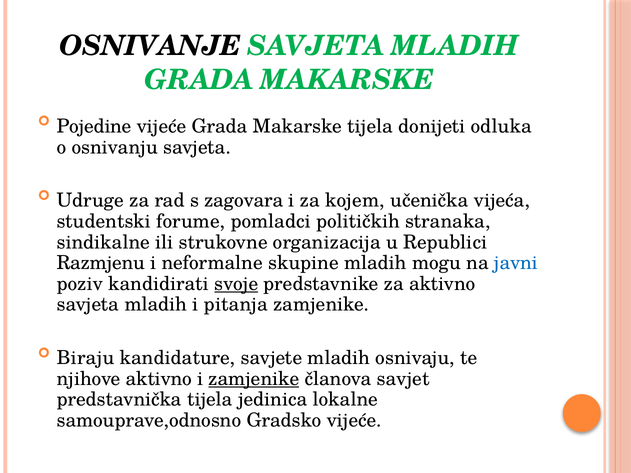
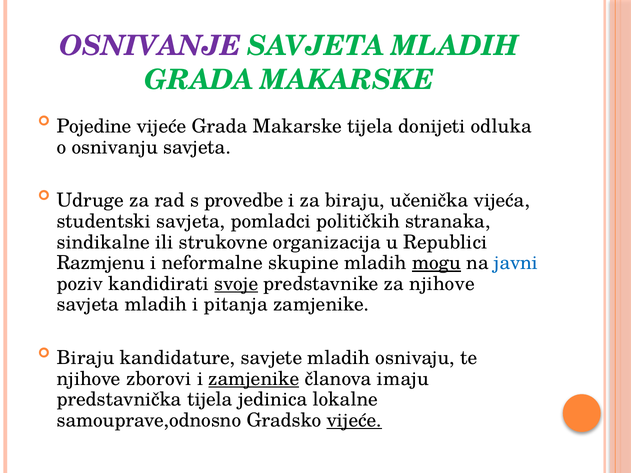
OSNIVANJE colour: black -> purple (150, 46)
zagovara: zagovara -> provedbe (244, 201)
za kojem: kojem -> biraju (355, 201)
studentski forume: forume -> savjeta (191, 221)
mogu underline: none -> present (437, 263)
za aktivno: aktivno -> njihove (442, 284)
njihove aktivno: aktivno -> zborovi (159, 379)
savjet: savjet -> imaju (403, 379)
vijeće underline: none -> present (354, 421)
